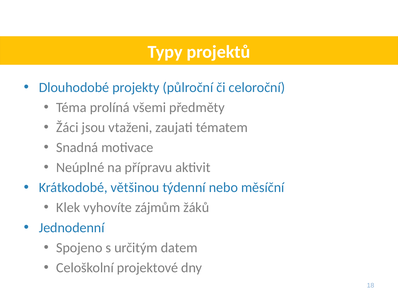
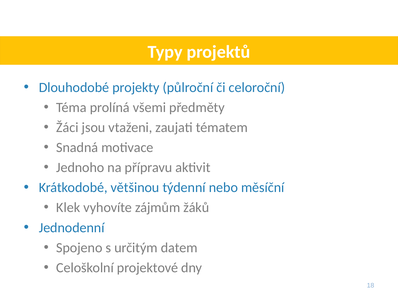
Neúplné: Neúplné -> Jednoho (80, 167)
